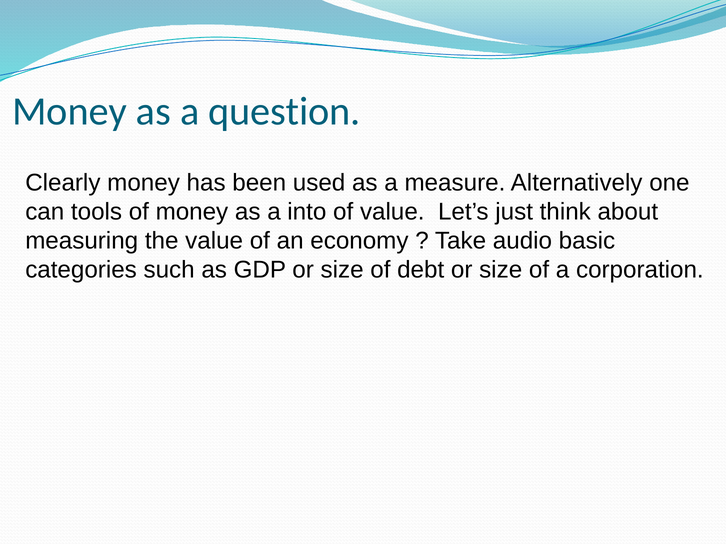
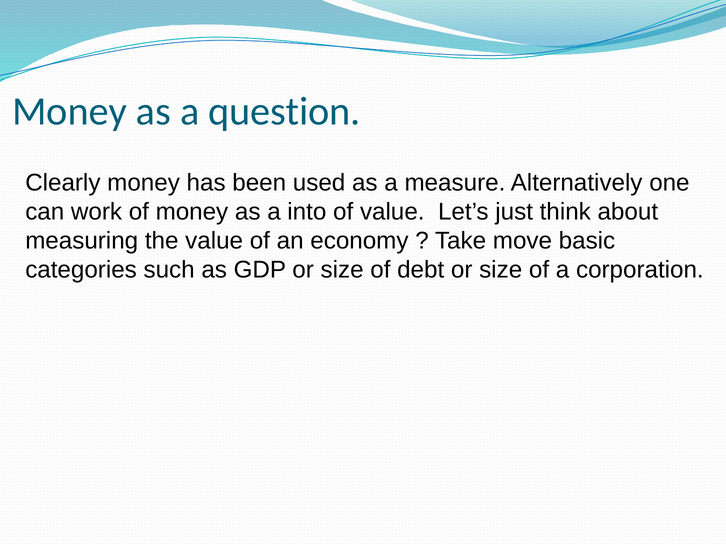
tools: tools -> work (97, 212)
audio: audio -> move (522, 241)
